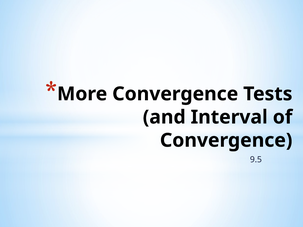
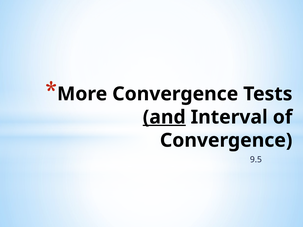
and underline: none -> present (164, 117)
